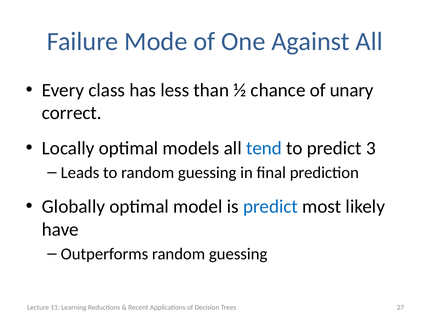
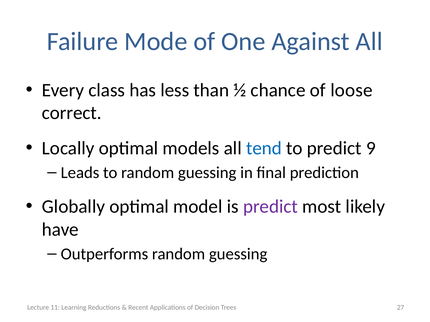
unary: unary -> loose (351, 90)
3: 3 -> 9 (371, 148)
predict colour: blue -> purple (270, 207)
